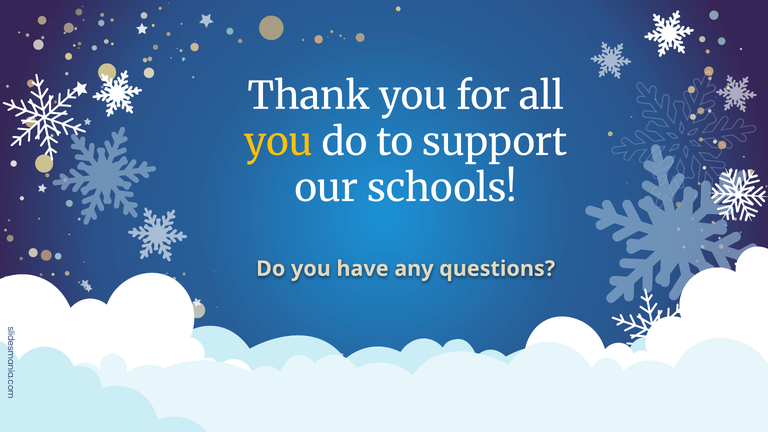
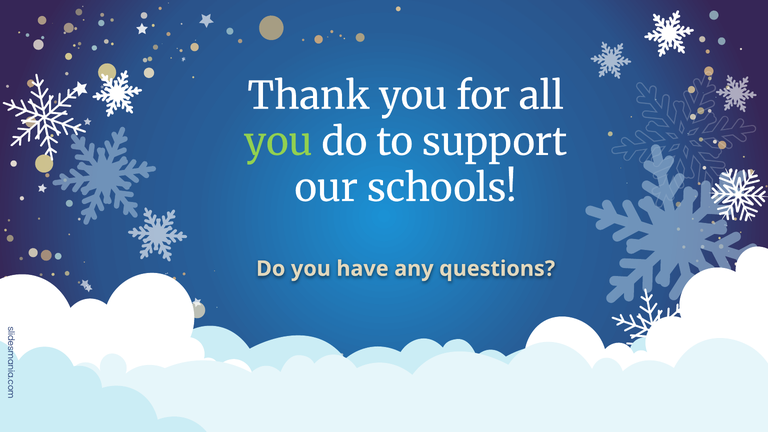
you colour: yellow -> light green (278, 142)
